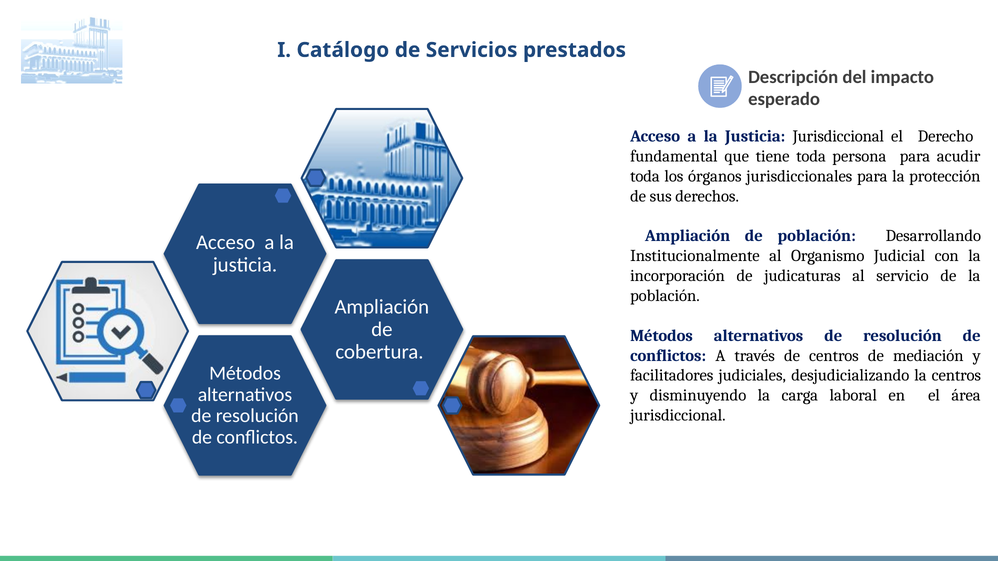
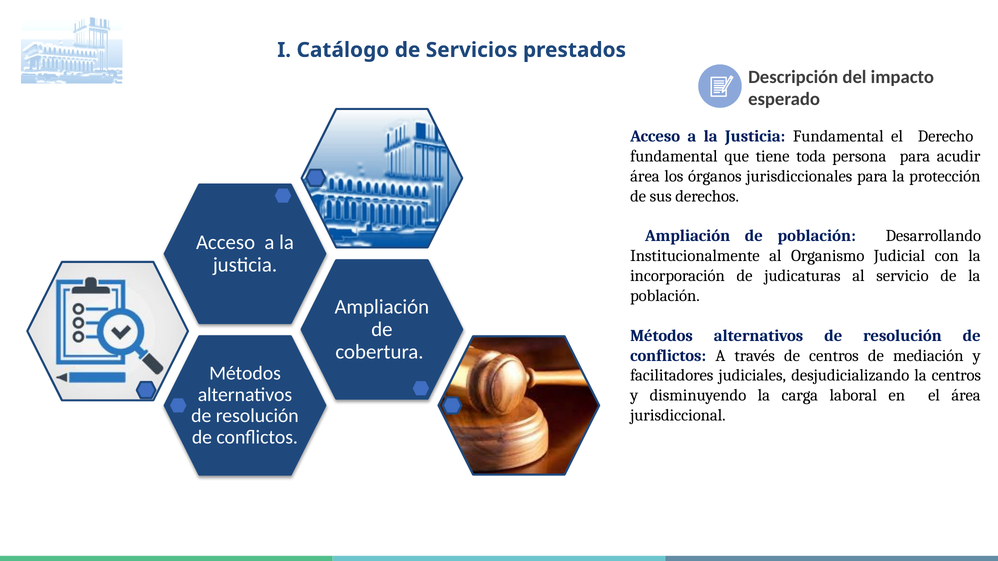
Justicia Jurisdiccional: Jurisdiccional -> Fundamental (838, 136)
toda: toda -> área (645, 176)
